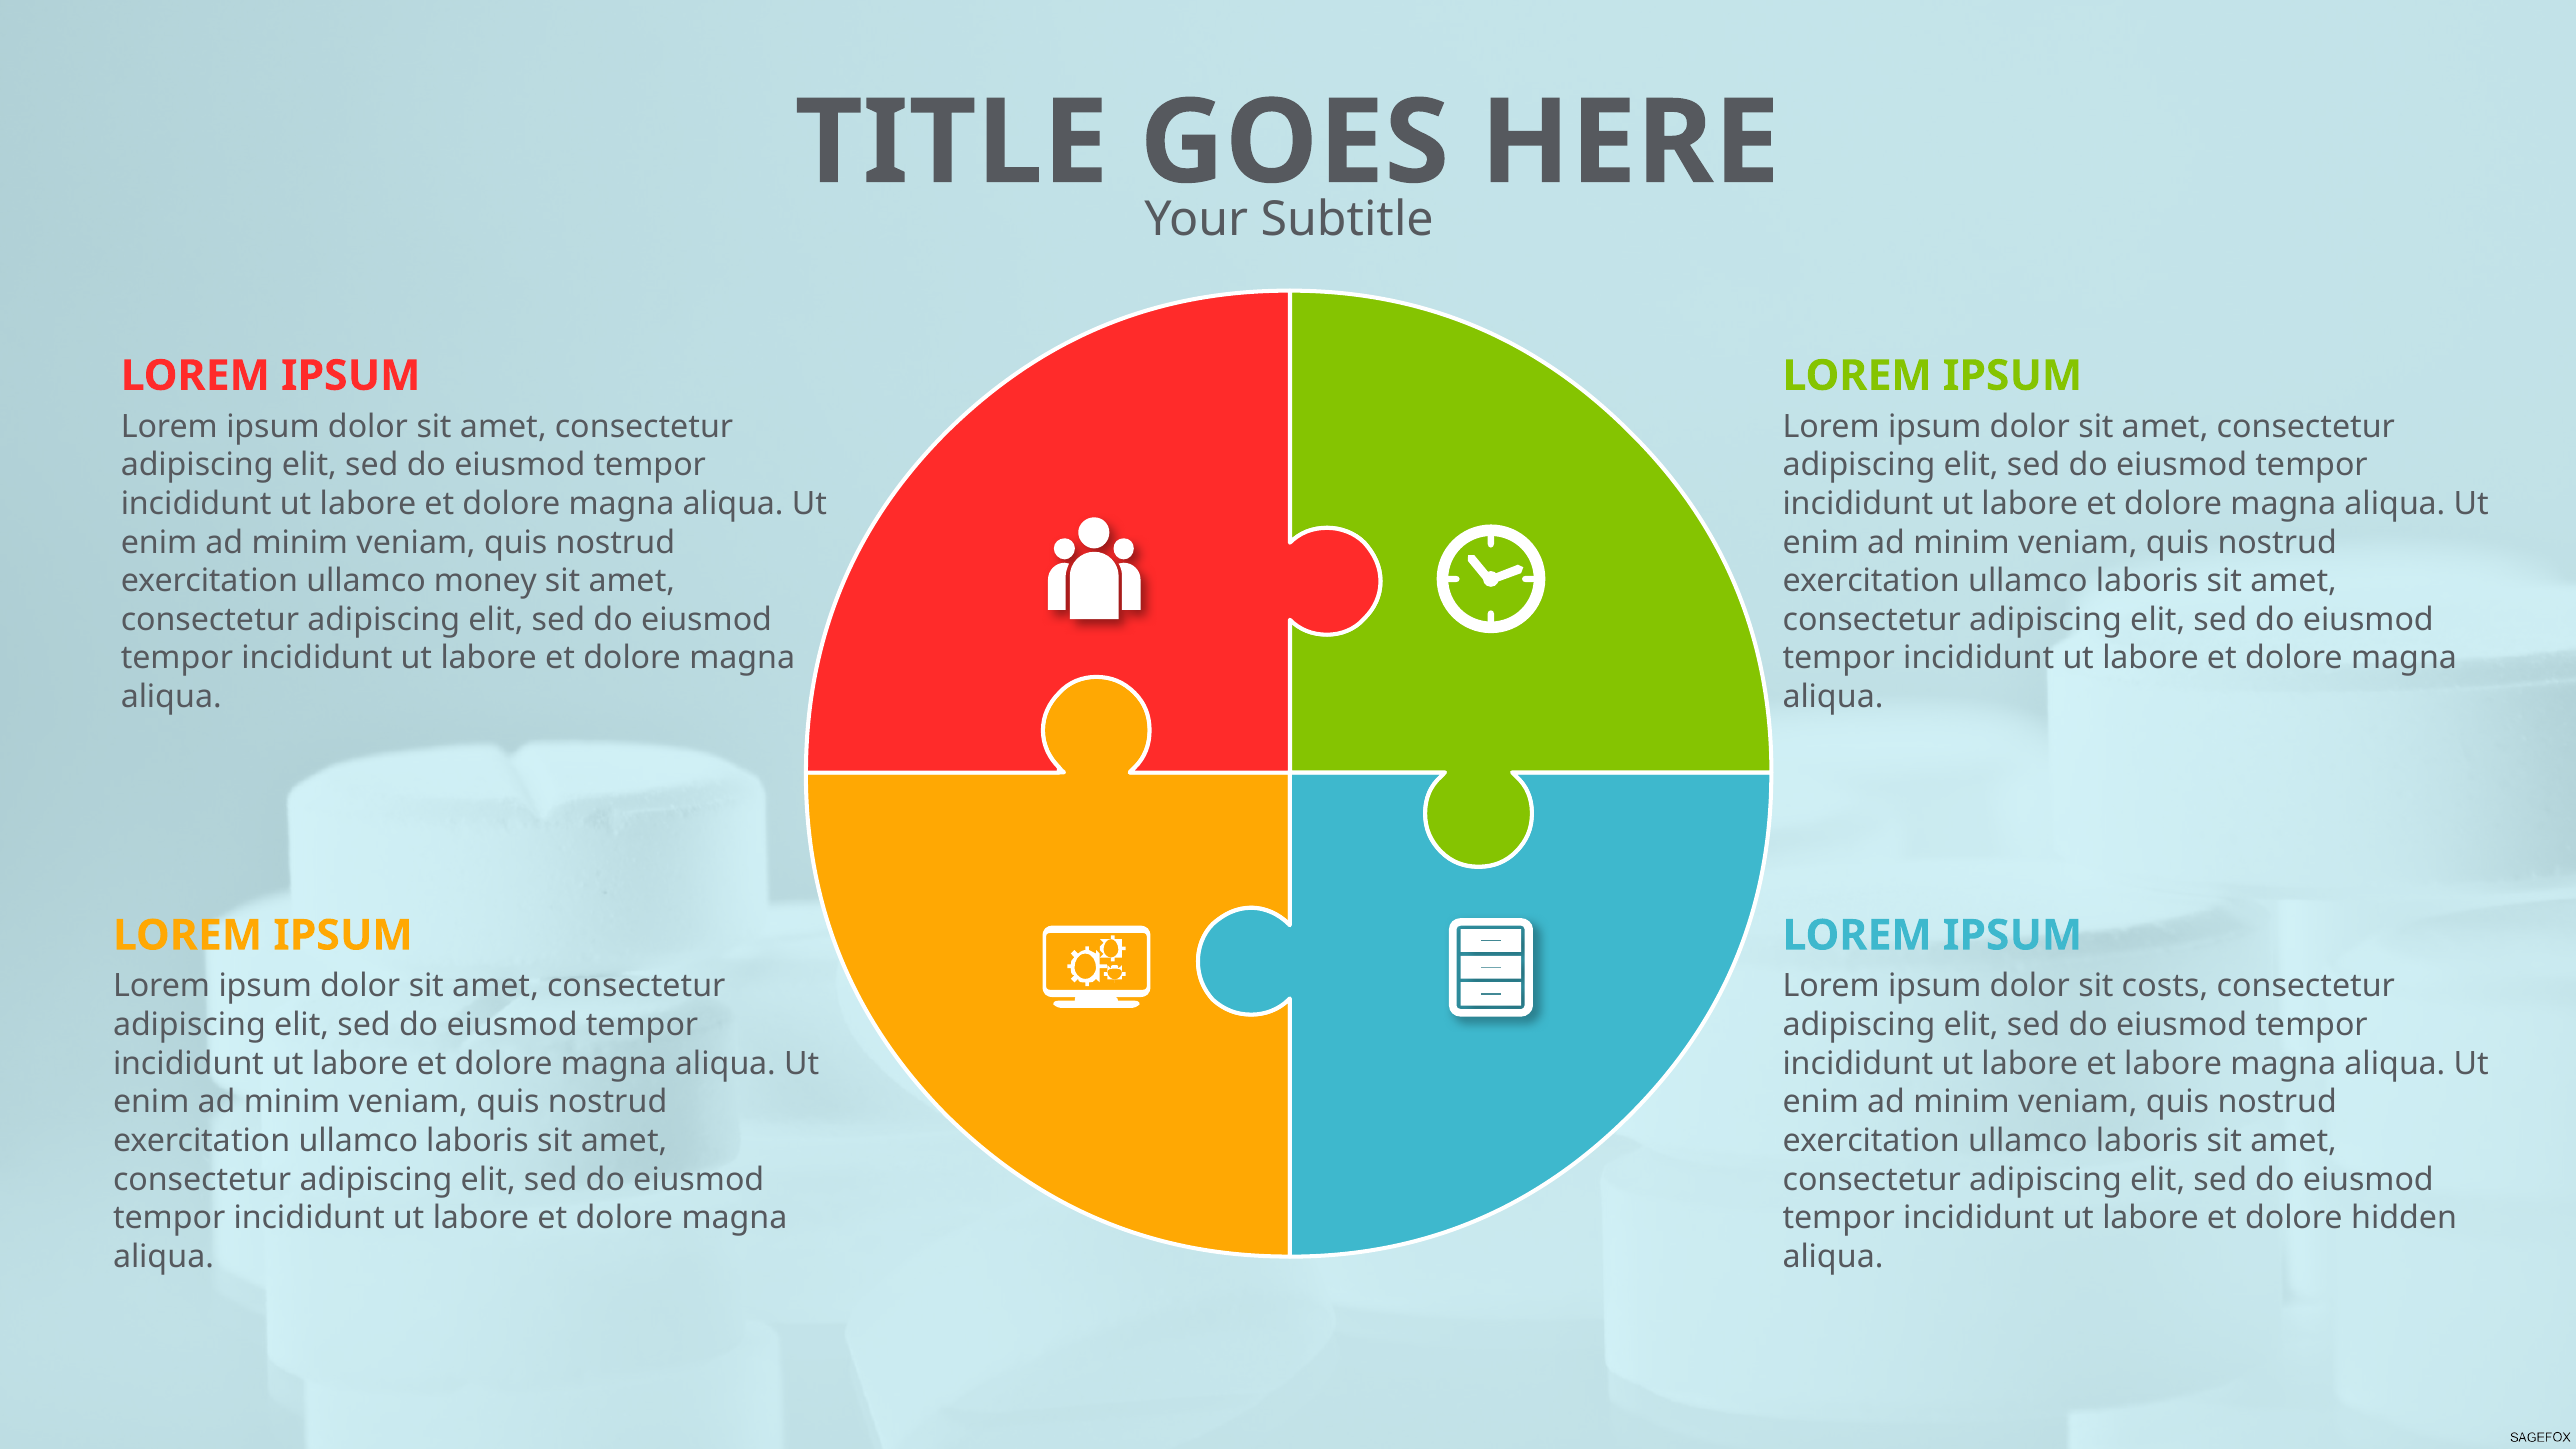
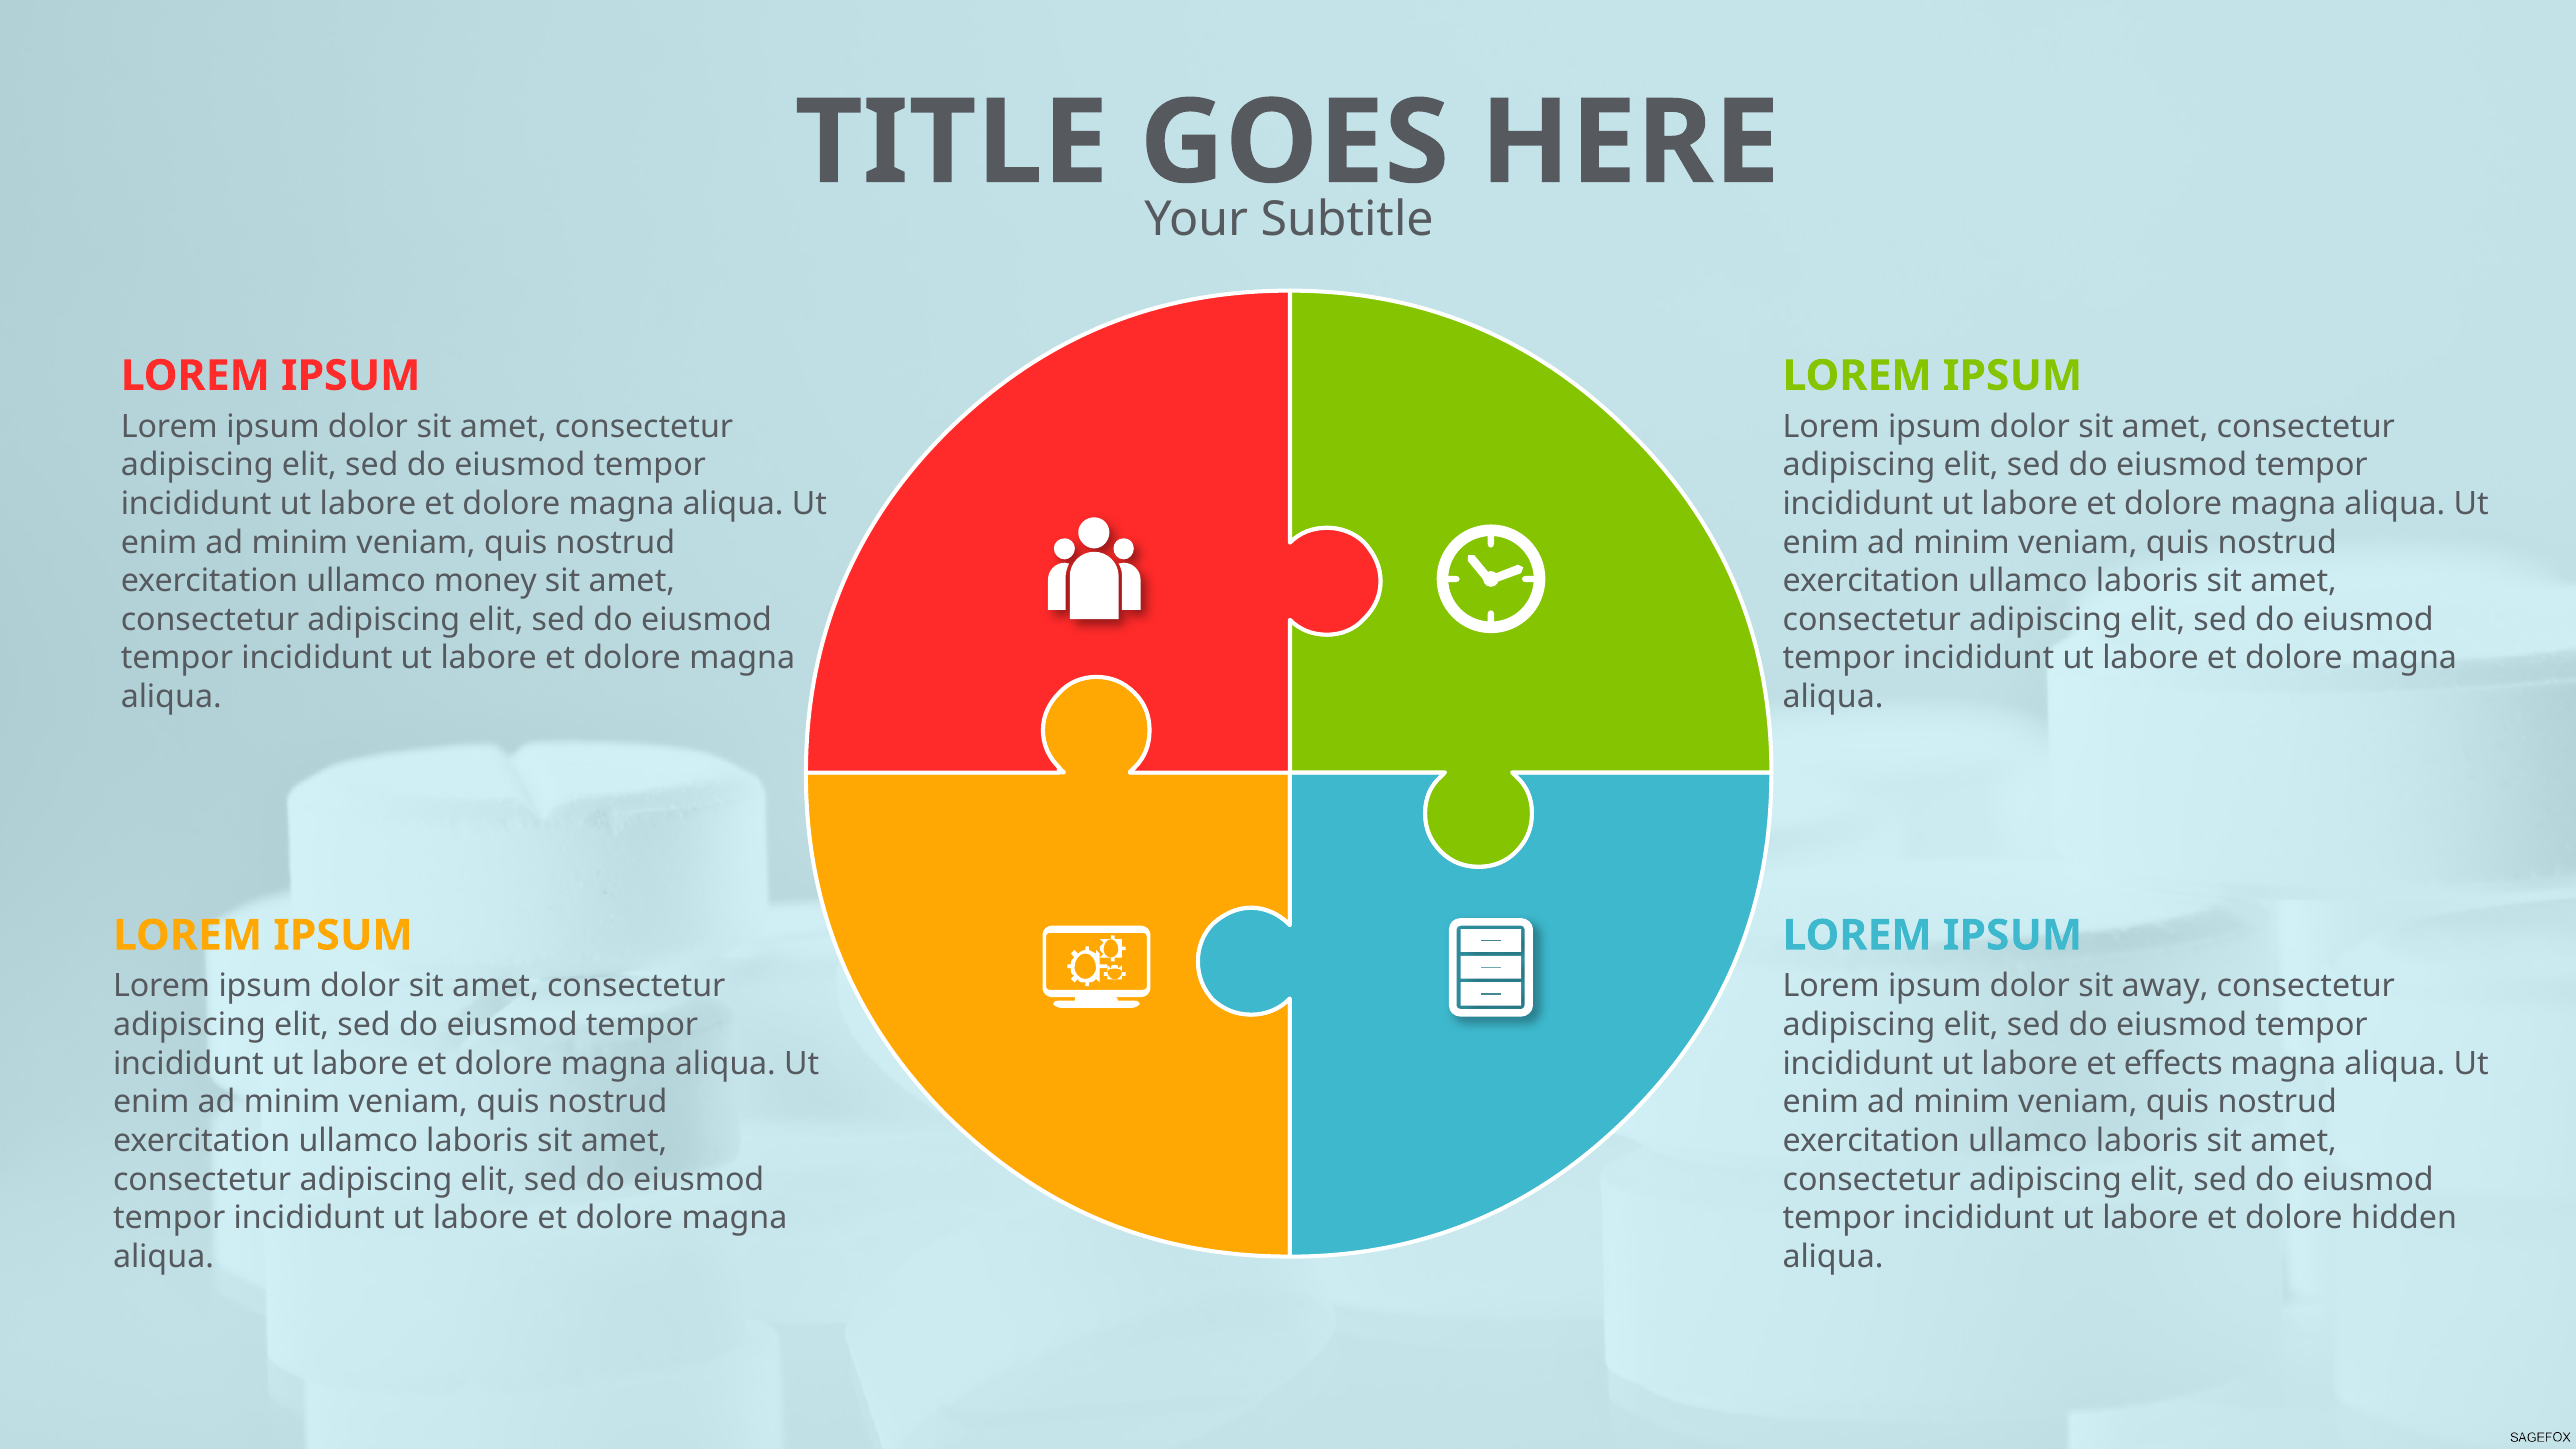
costs: costs -> away (2165, 986)
et labore: labore -> effects (2173, 1063)
